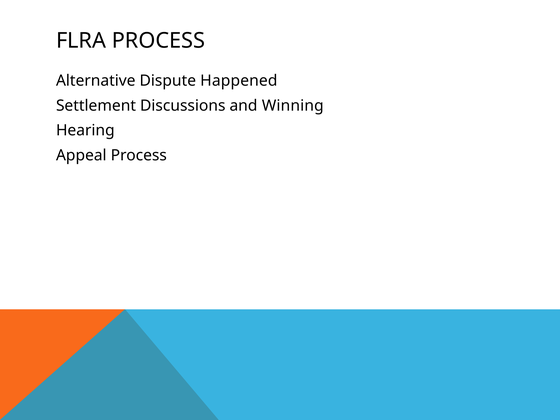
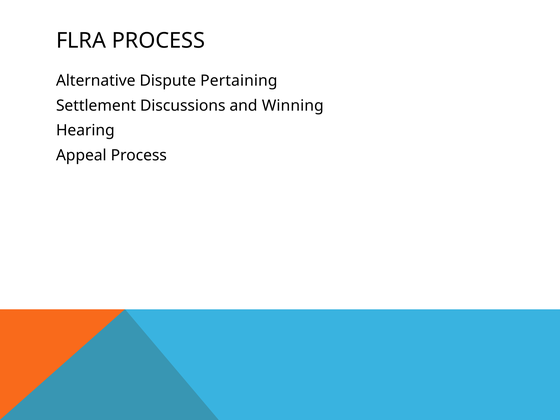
Happened: Happened -> Pertaining (239, 81)
